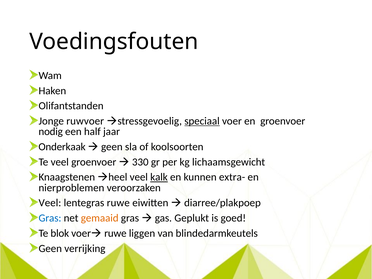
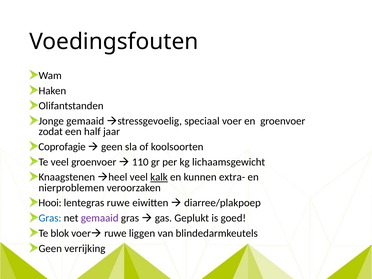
Jonge ruwvoer: ruwvoer -> gemaaid (85, 121)
speciaal underline: present -> none (202, 121)
nodig: nodig -> zodat (51, 132)
Onderkaak: Onderkaak -> Coprofagie (62, 147)
330: 330 -> 110 (140, 162)
Veel: Veel -> Hooi (50, 203)
gemaaid colour: orange -> purple (100, 218)
